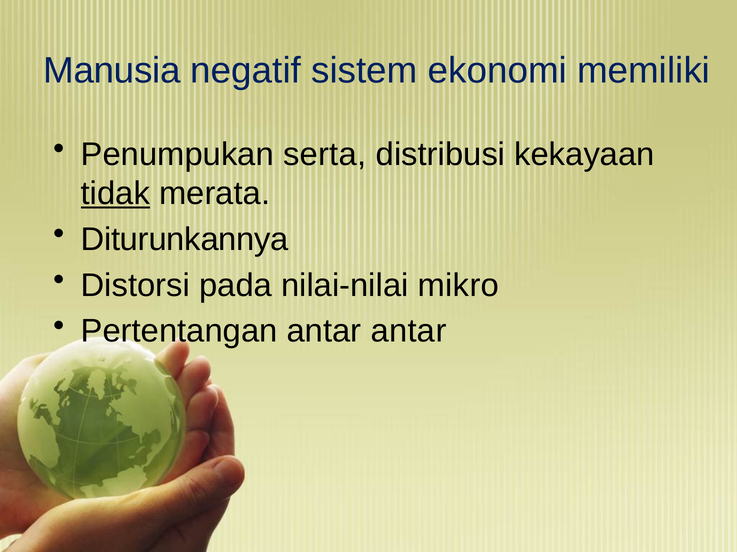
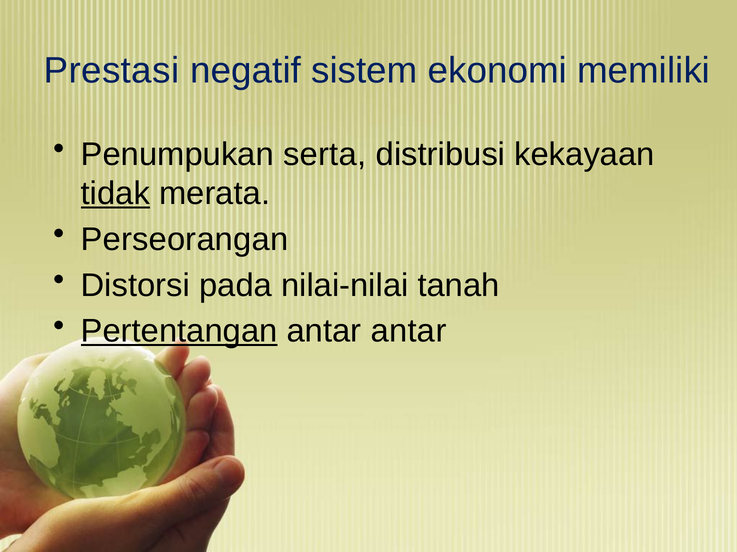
Manusia: Manusia -> Prestasi (111, 71)
Diturunkannya: Diturunkannya -> Perseorangan (185, 240)
mikro: mikro -> tanah (459, 286)
Pertentangan underline: none -> present (179, 332)
